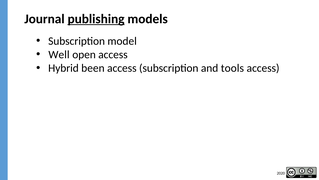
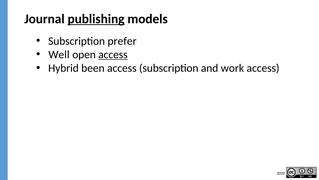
model: model -> prefer (122, 41)
access underline: none -> present (113, 54)
tools: tools -> work (232, 68)
